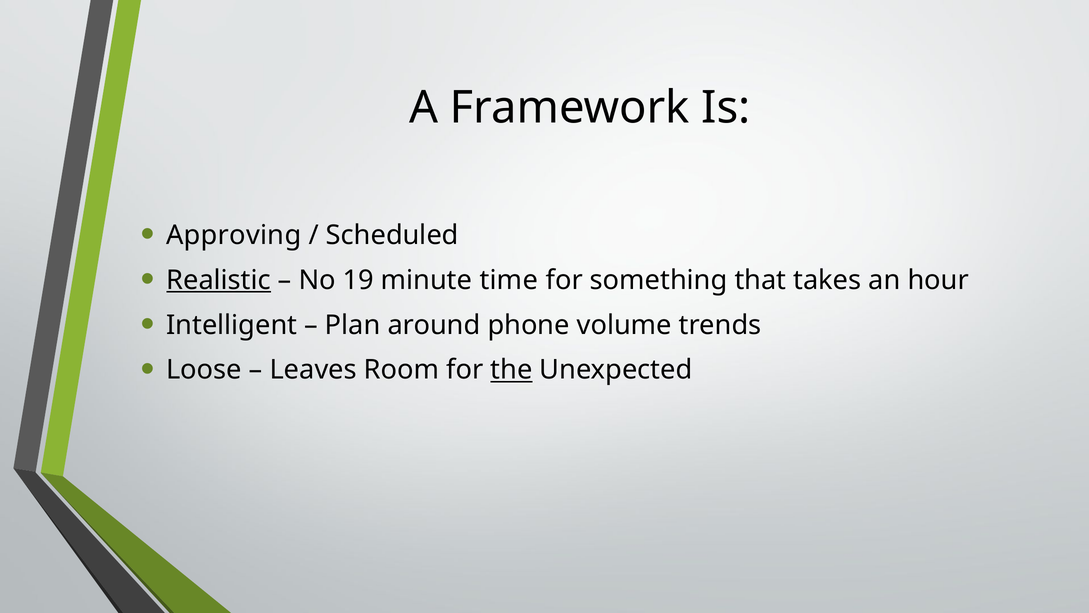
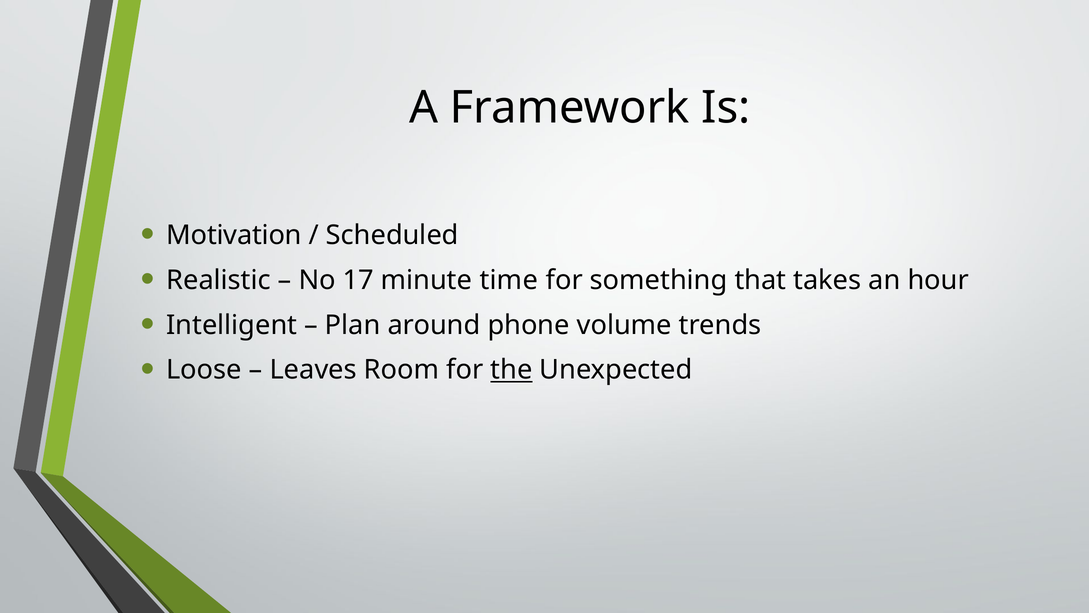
Approving: Approving -> Motivation (234, 235)
Realistic underline: present -> none (219, 280)
19: 19 -> 17 (358, 280)
